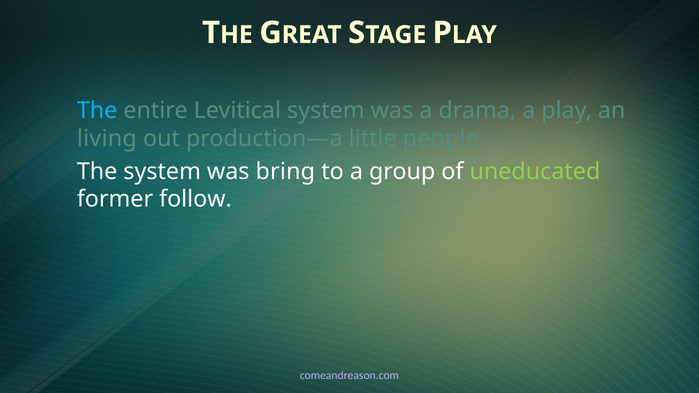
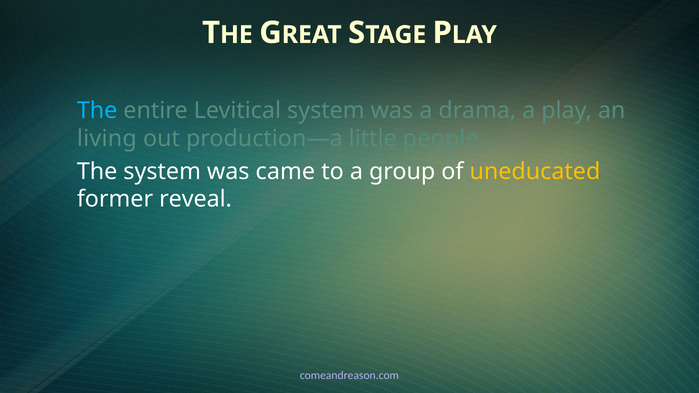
bring: bring -> came (285, 171)
uneducated colour: light green -> yellow (535, 171)
follow: follow -> reveal (195, 199)
